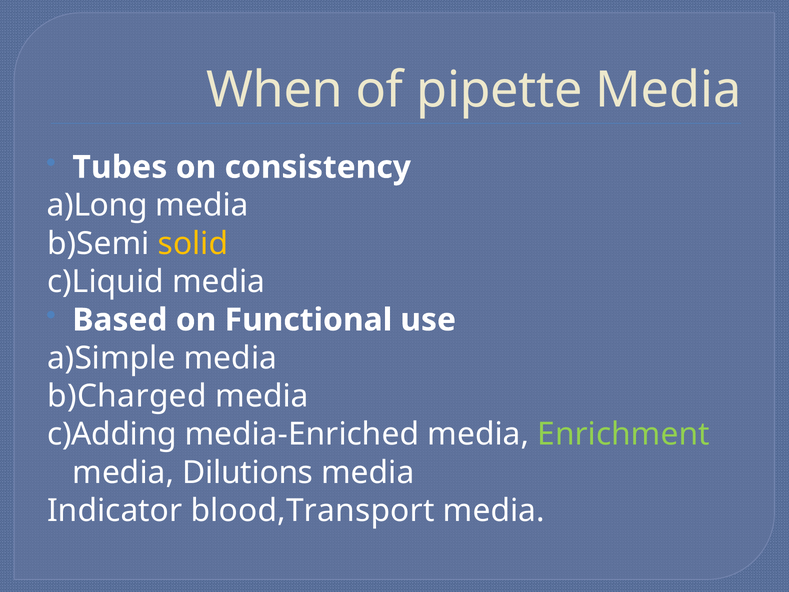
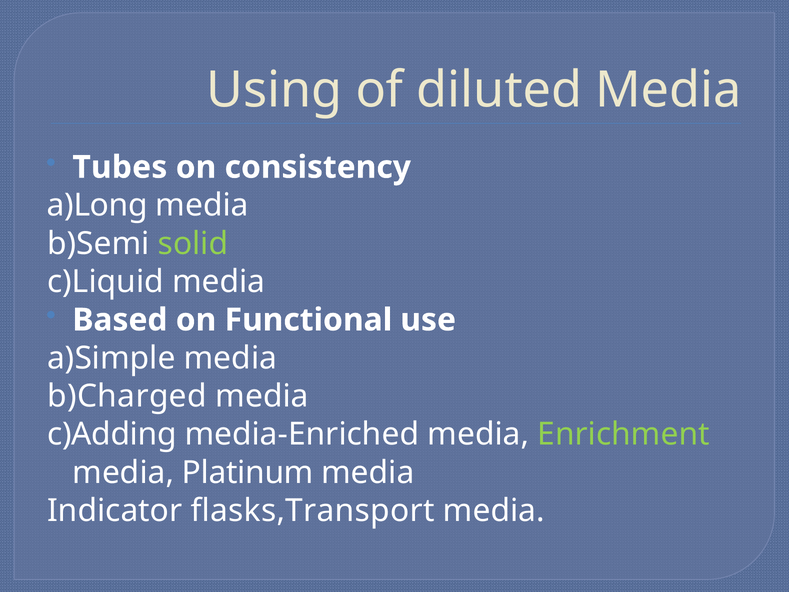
When: When -> Using (274, 90)
pipette: pipette -> diluted (499, 90)
solid colour: yellow -> light green (193, 244)
Dilutions: Dilutions -> Platinum (248, 472)
blood,Transport: blood,Transport -> flasks,Transport (313, 511)
